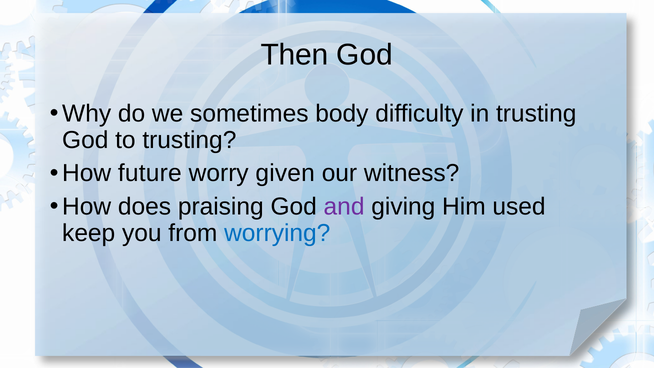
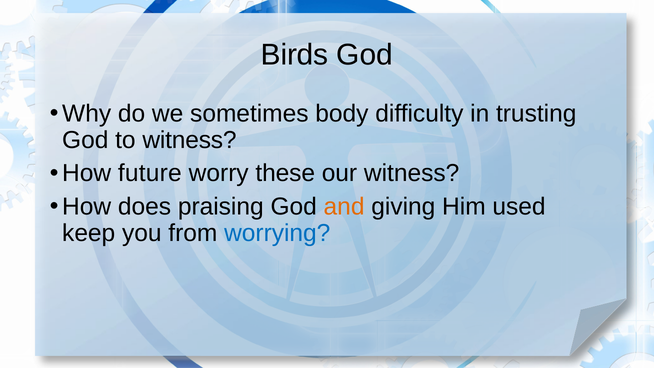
Then: Then -> Birds (295, 55)
to trusting: trusting -> witness (189, 140)
given: given -> these (285, 173)
and colour: purple -> orange (344, 207)
